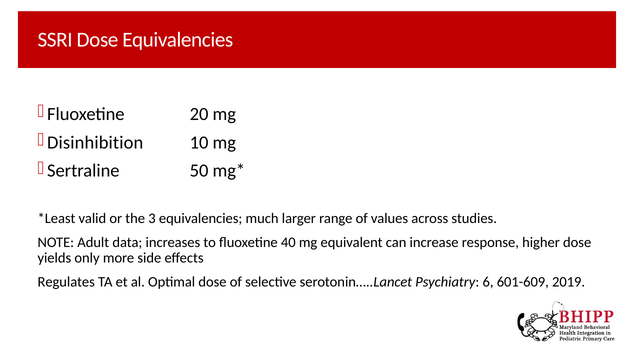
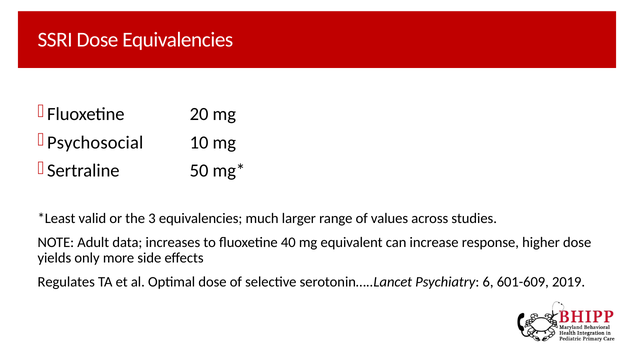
Disinhibition: Disinhibition -> Psychosocial (95, 142)
